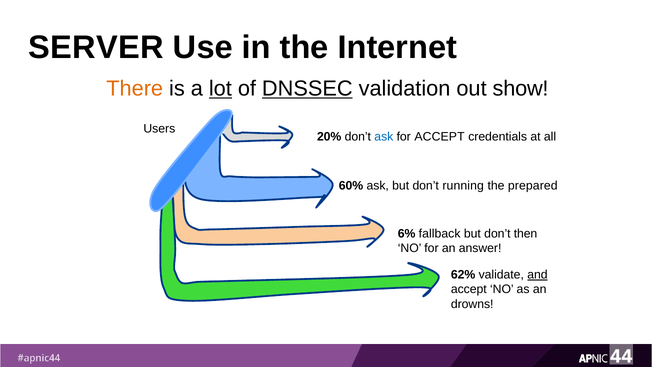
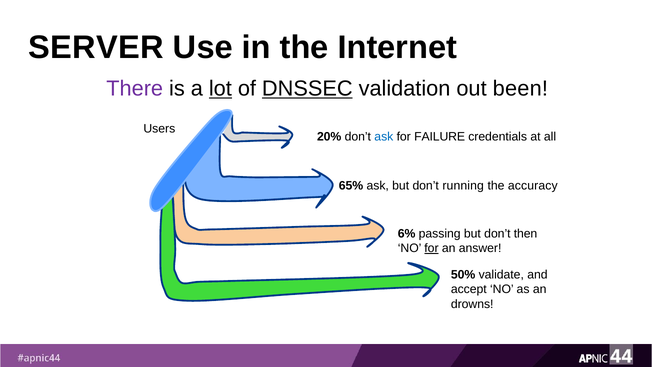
There colour: orange -> purple (135, 89)
show: show -> been (520, 89)
for ACCEPT: ACCEPT -> FAILURE (440, 136)
60%: 60% -> 65% (351, 185)
prepared: prepared -> accuracy (533, 185)
fallback: fallback -> passing (440, 233)
for underline: none -> present (431, 248)
62%: 62% -> 50% (463, 275)
and underline: present -> none (537, 275)
